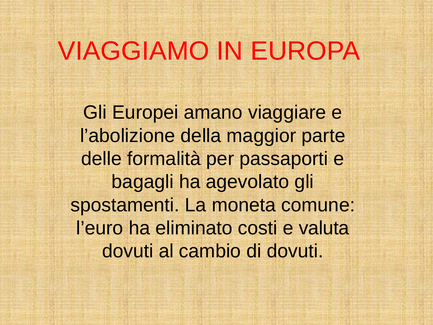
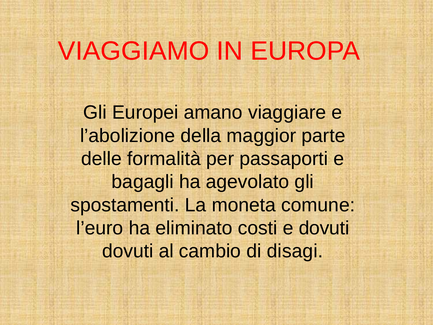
e valuta: valuta -> dovuti (324, 228)
di dovuti: dovuti -> disagi (295, 251)
